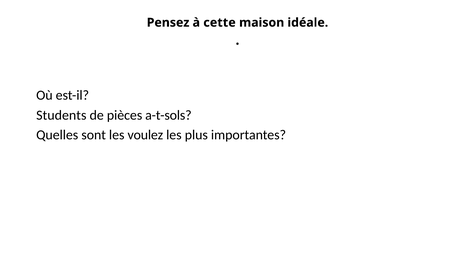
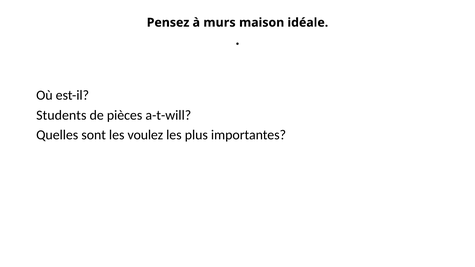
cette: cette -> murs (220, 23)
a-t-sols: a-t-sols -> a-t-will (168, 115)
